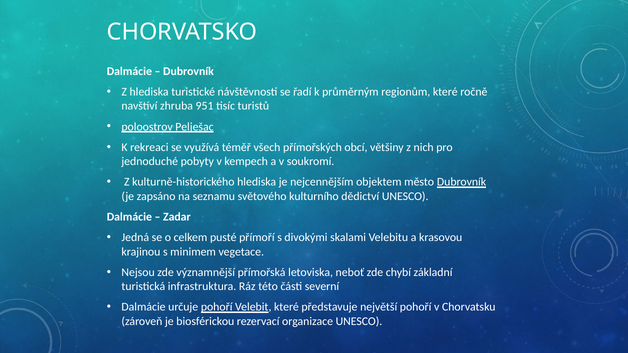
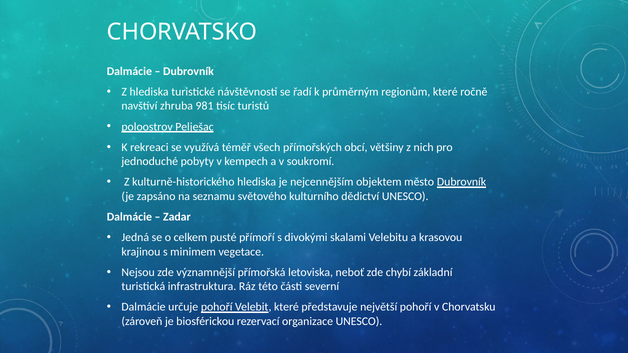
951: 951 -> 981 (205, 106)
